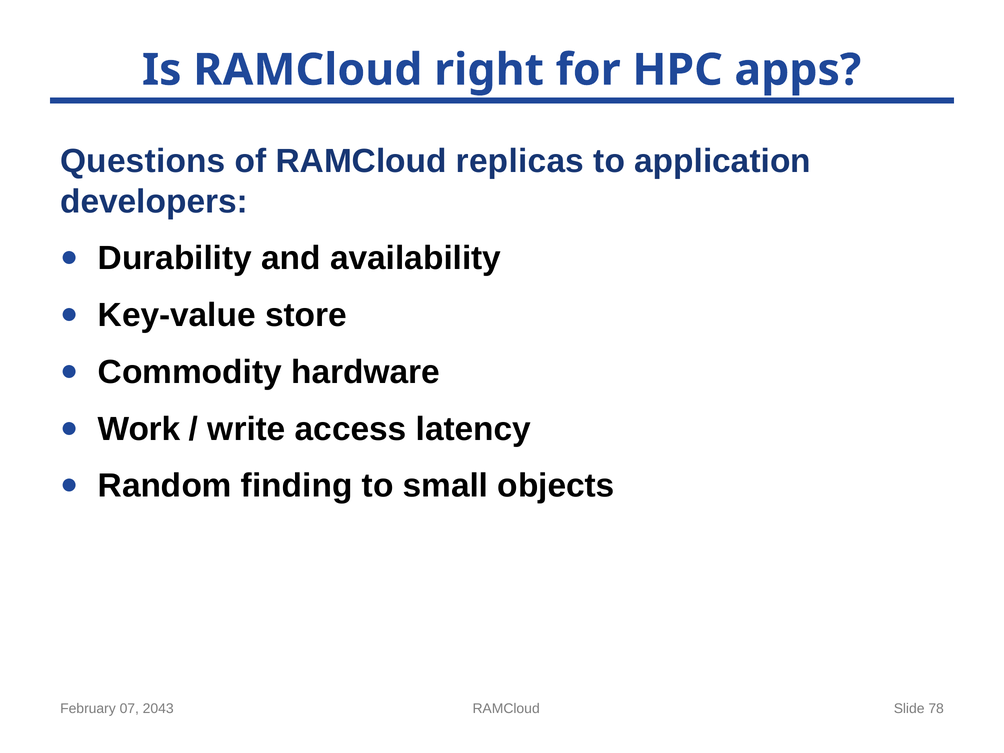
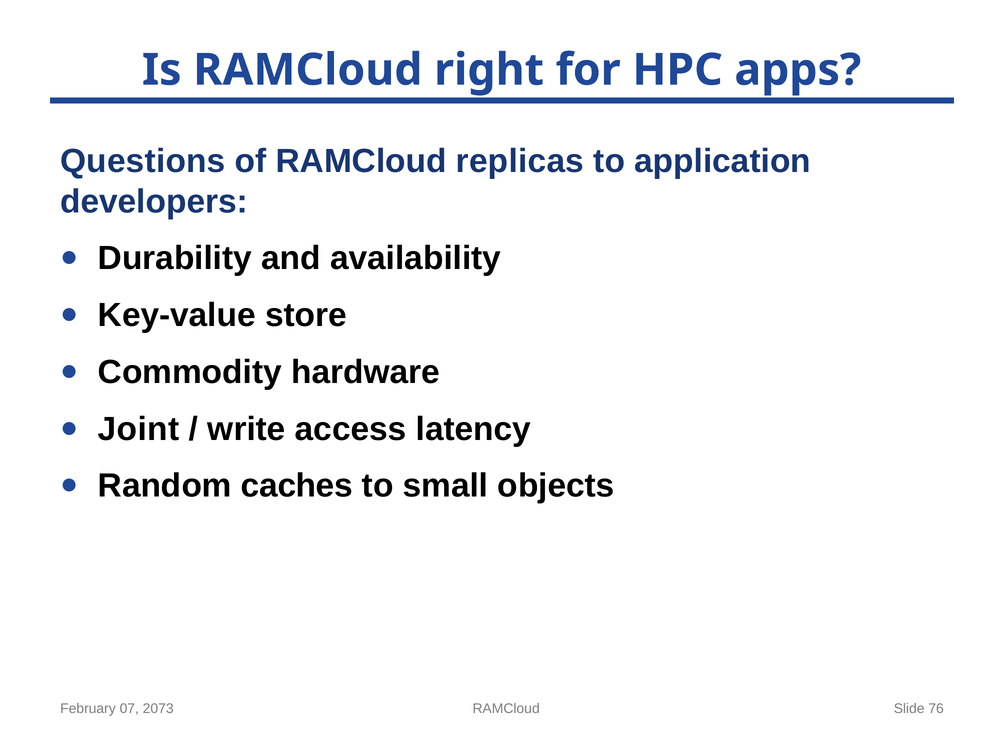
Work: Work -> Joint (139, 429)
finding: finding -> caches (297, 486)
2043: 2043 -> 2073 (158, 709)
78: 78 -> 76 (936, 709)
